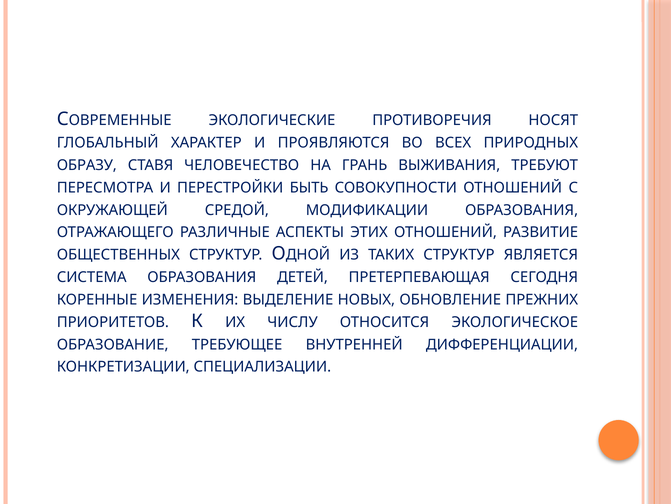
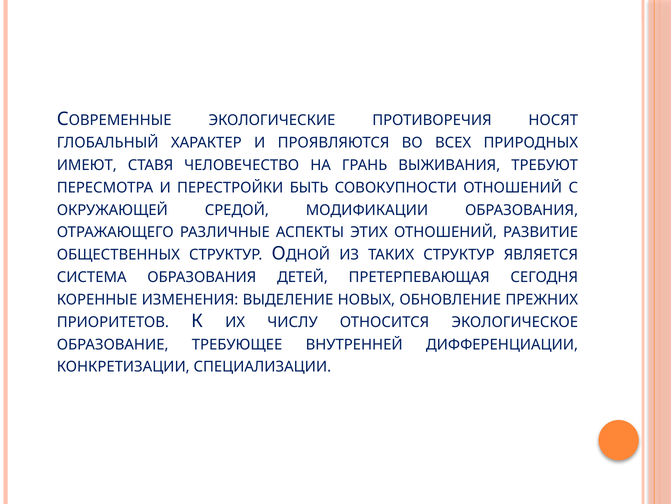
ОБРАЗУ: ОБРАЗУ -> ИМЕЮТ (87, 165)
